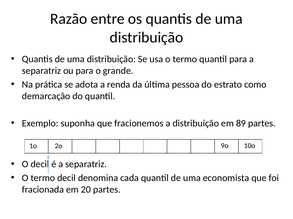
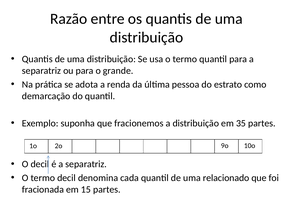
89: 89 -> 35 (241, 124)
economista: economista -> relacionado (226, 178)
20: 20 -> 15 (86, 190)
